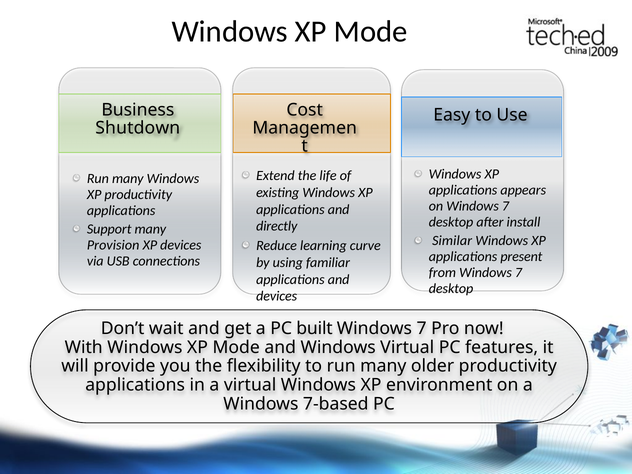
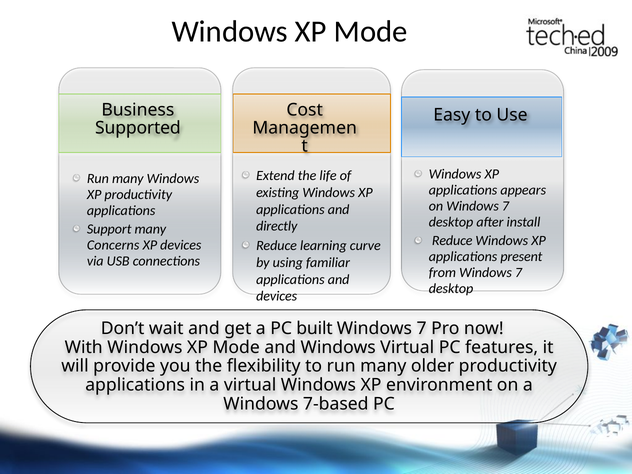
Shutdown: Shutdown -> Supported (138, 128)
Similar: Similar -> Reduce (452, 241)
Provision: Provision -> Concerns (113, 245)
